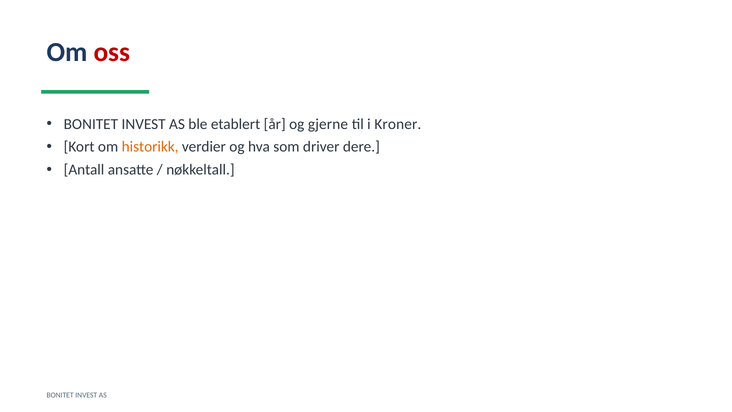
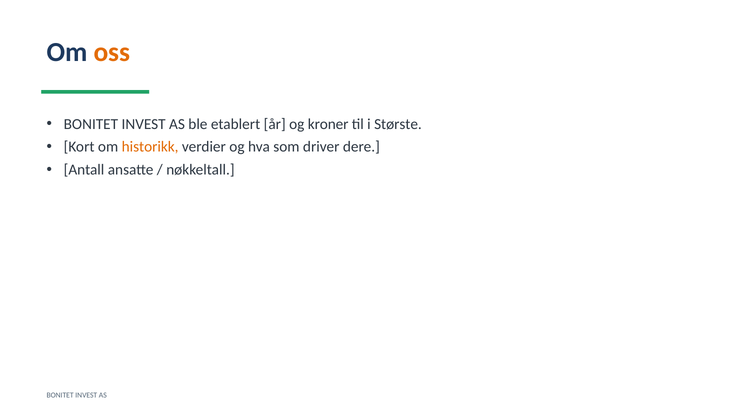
oss colour: red -> orange (112, 52)
gjerne: gjerne -> kroner (328, 124)
Kroner: Kroner -> Største (398, 124)
